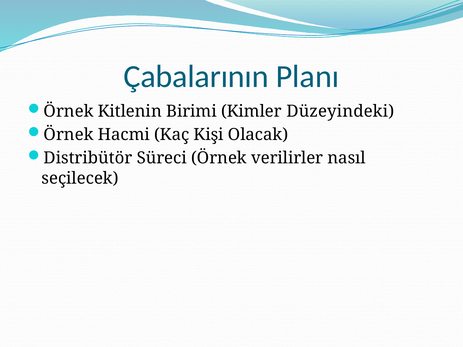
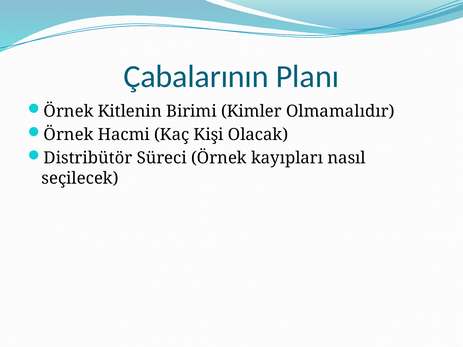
Düzeyindeki: Düzeyindeki -> Olmamalıdır (340, 111)
verilirler: verilirler -> kayıpları (287, 158)
